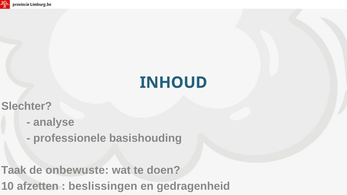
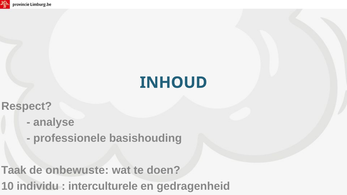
Slechter: Slechter -> Respect (27, 106)
afzetten: afzetten -> individu (38, 186)
beslissingen: beslissingen -> interculturele (103, 186)
